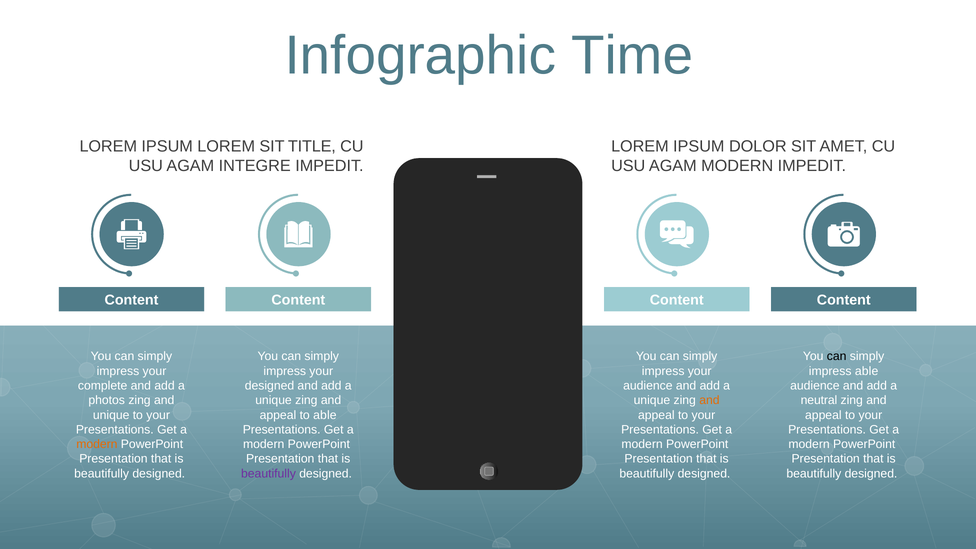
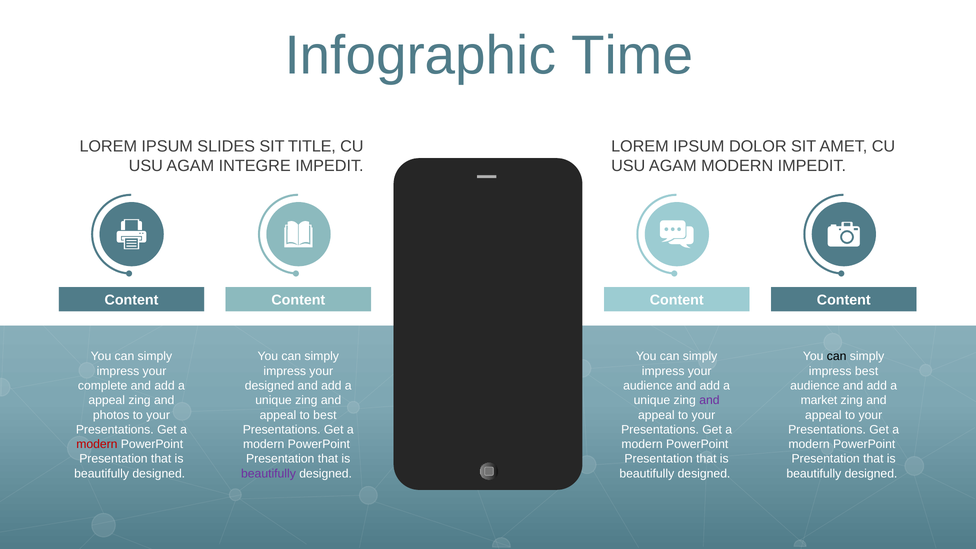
IPSUM LOREM: LOREM -> SLIDES (226, 146)
impress able: able -> best (867, 371)
photos: photos -> appeal (107, 400)
and colour: orange -> purple (709, 400)
neutral: neutral -> market (819, 400)
unique: unique -> photos (111, 415)
to able: able -> best (325, 415)
modern colour: orange -> red (97, 444)
